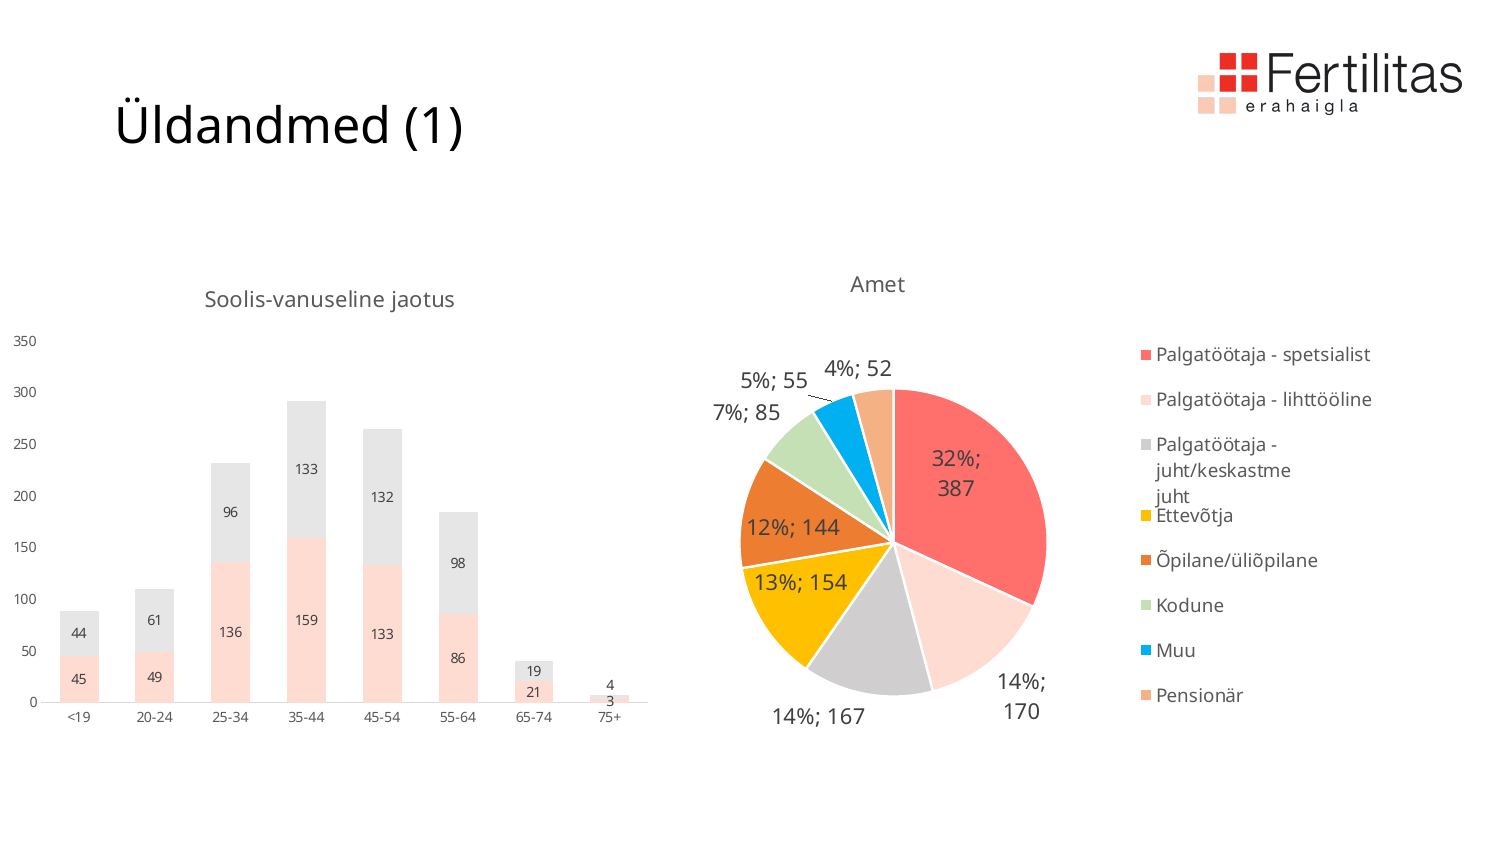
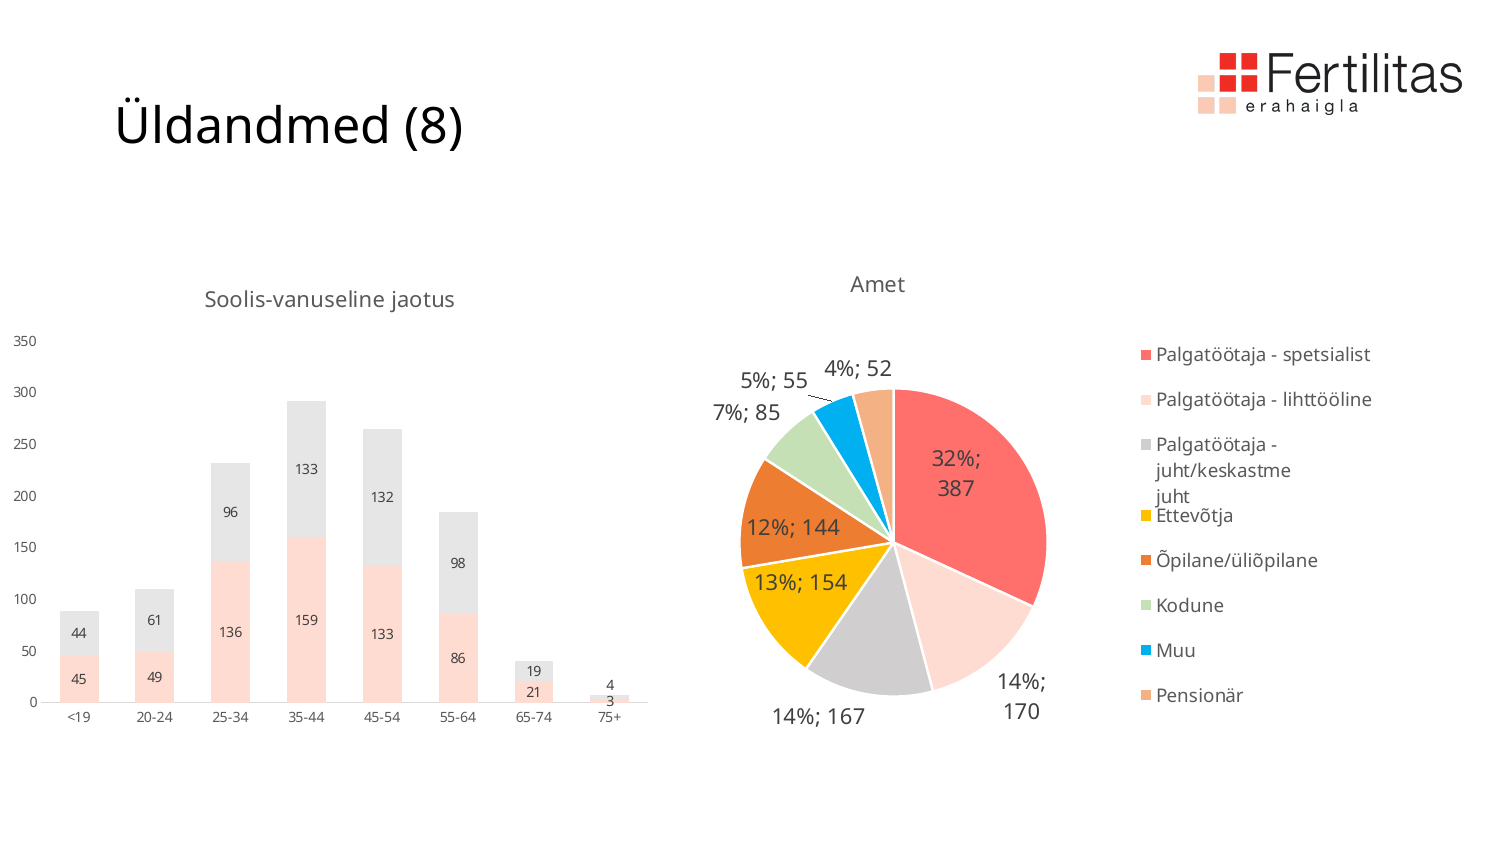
1: 1 -> 8 (434, 127)
